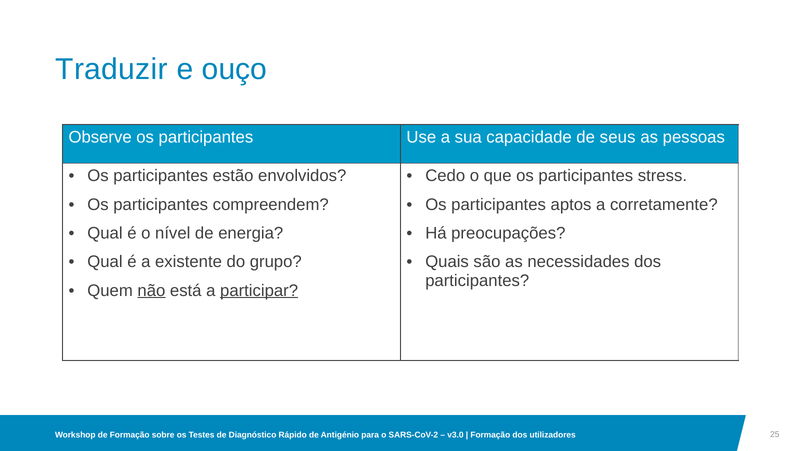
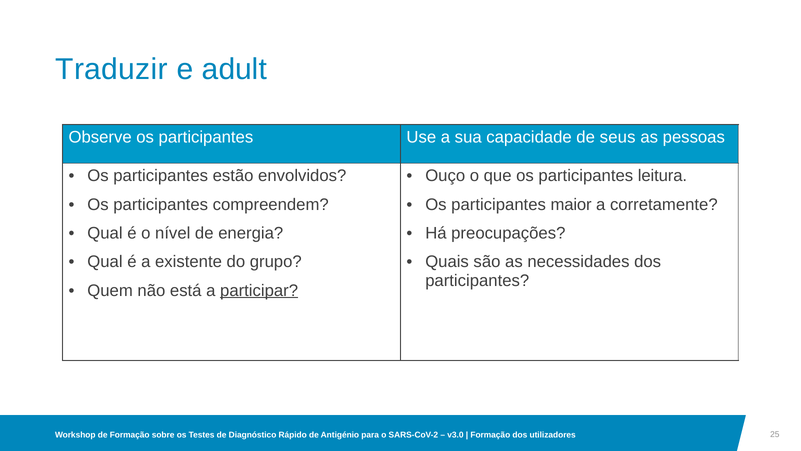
ouço: ouço -> adult (234, 69)
Cedo: Cedo -> Ouço (445, 176)
stress: stress -> leitura (662, 176)
aptos: aptos -> maior (571, 204)
não underline: present -> none (151, 290)
